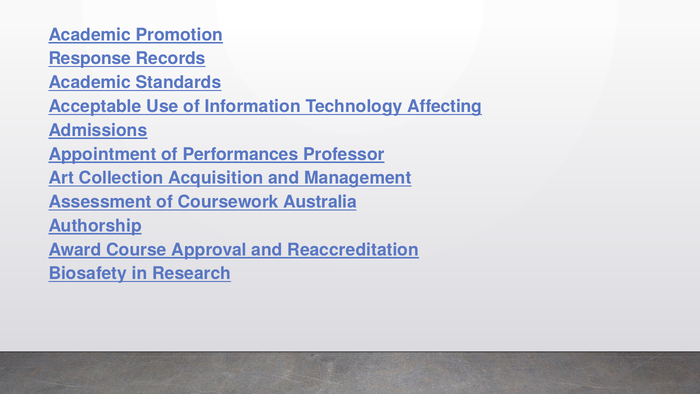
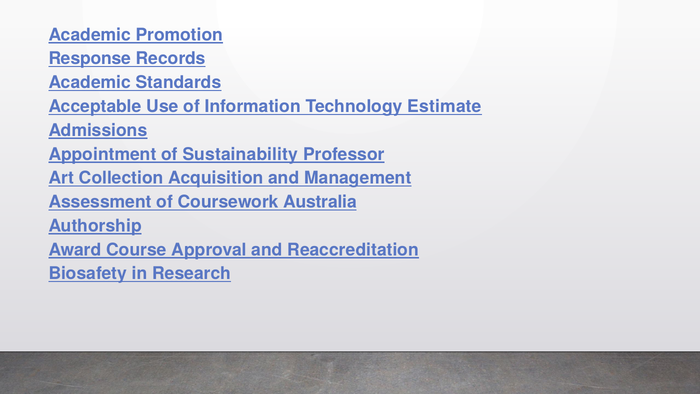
Affecting: Affecting -> Estimate (445, 106)
Performances: Performances -> Sustainability (240, 154)
